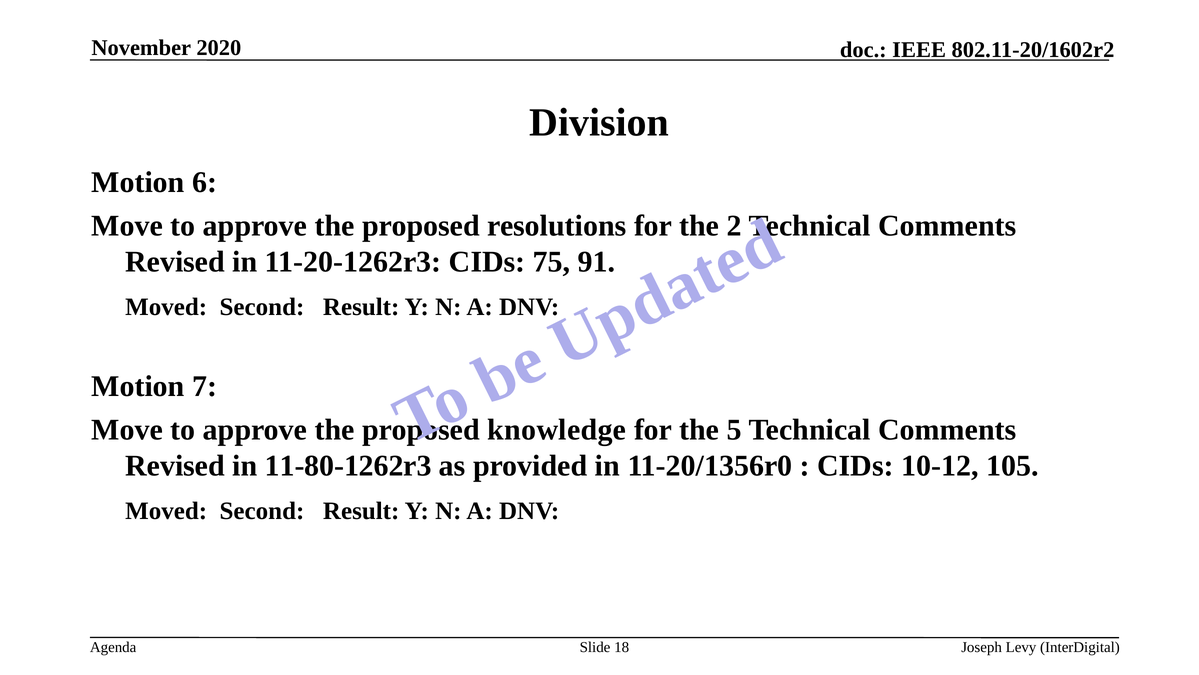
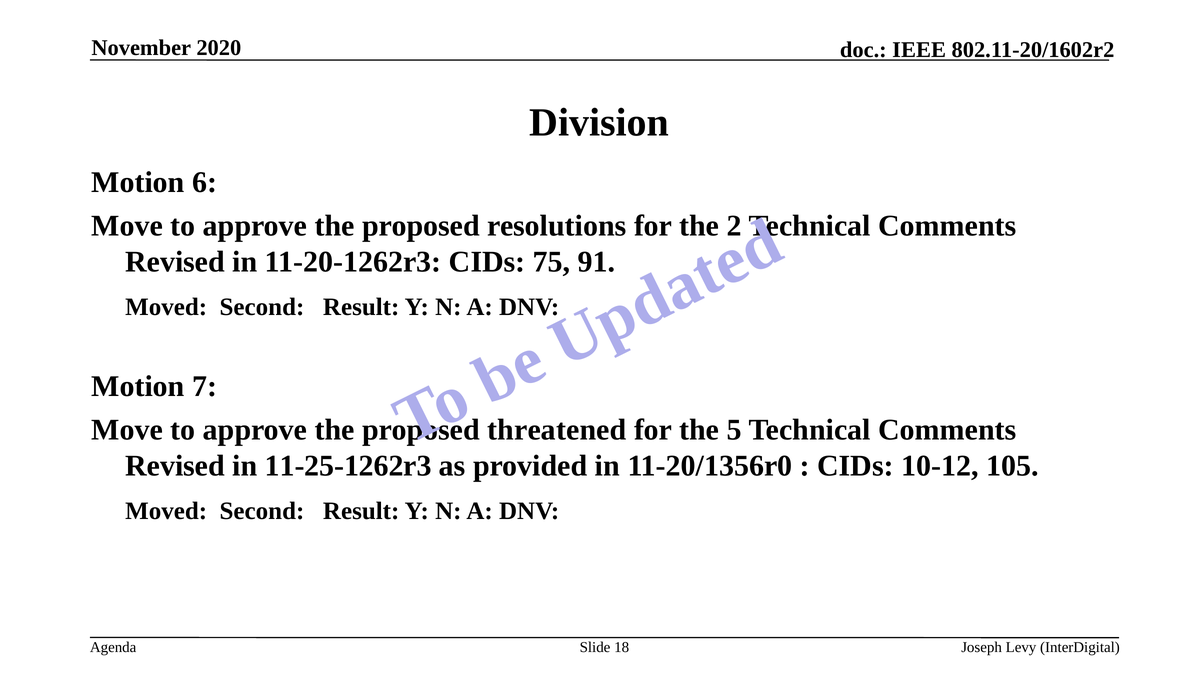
knowledge: knowledge -> threatened (557, 429)
11-80-1262r3: 11-80-1262r3 -> 11-25-1262r3 (348, 465)
